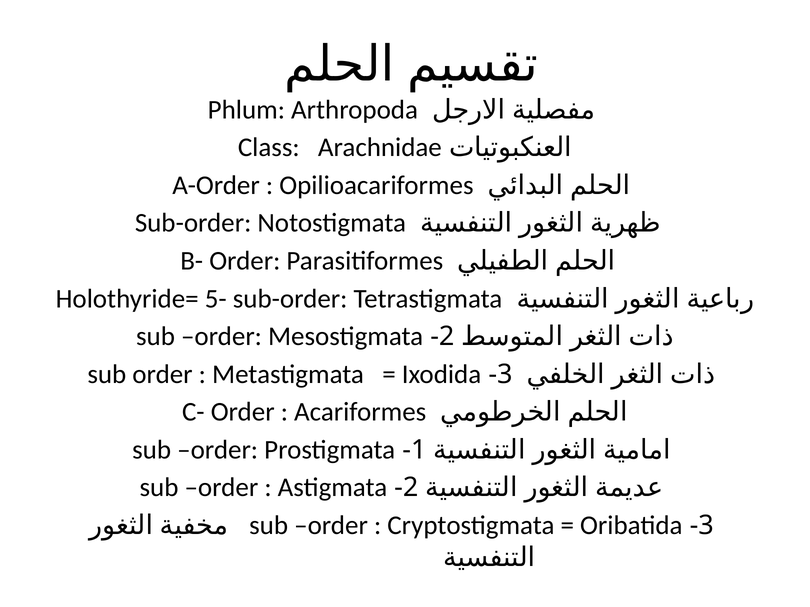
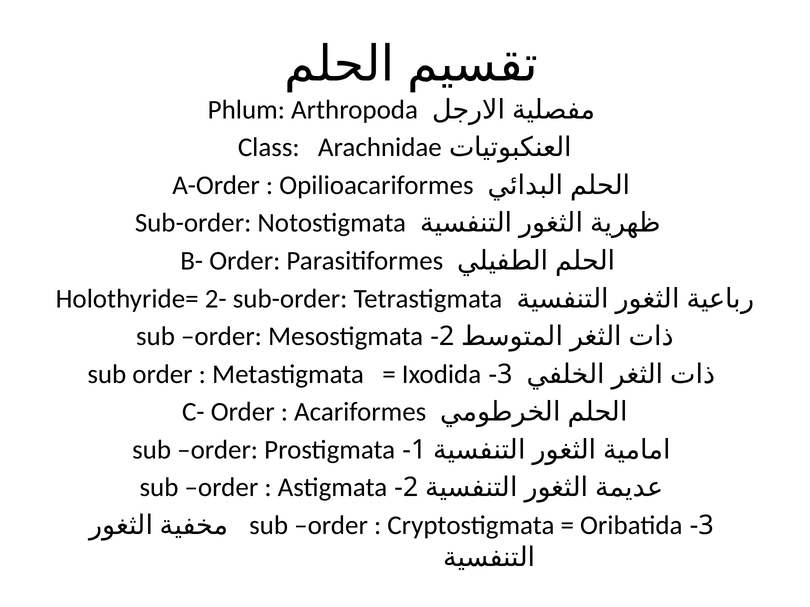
5-: 5- -> 2- (216, 299)
